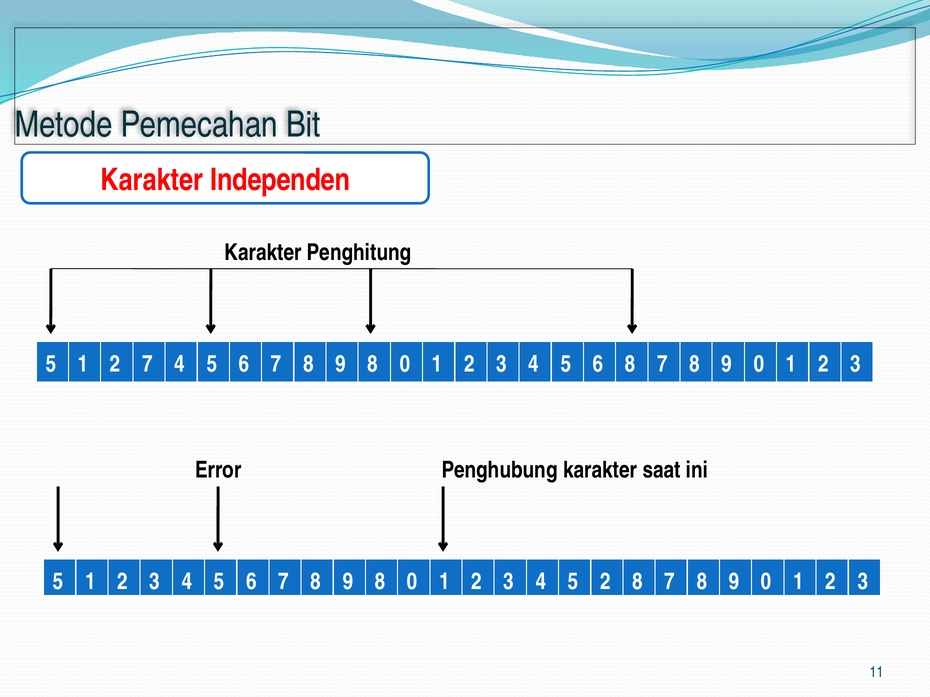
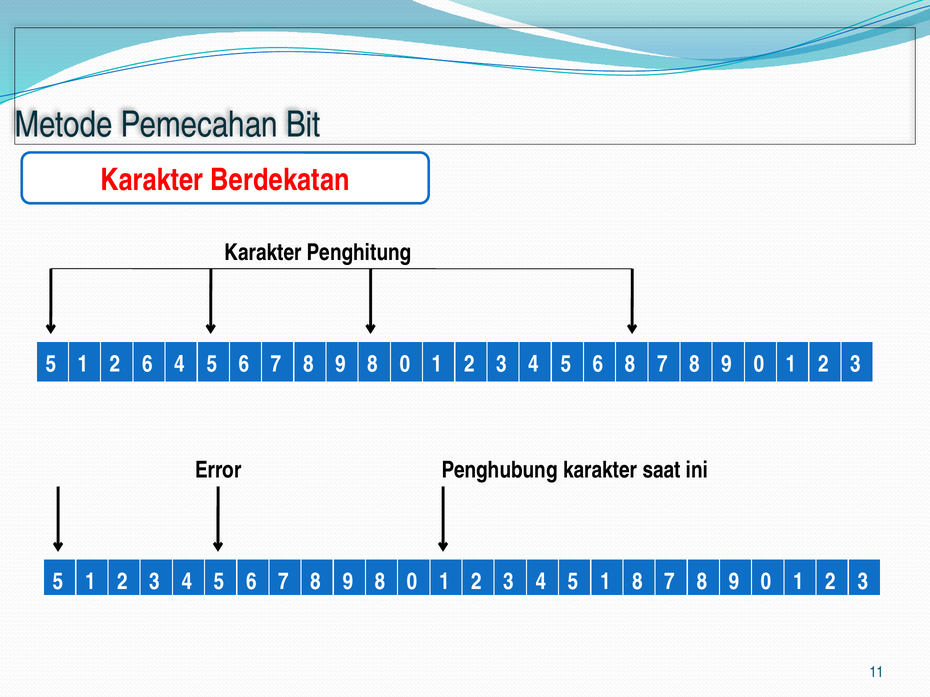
Independen: Independen -> Berdekatan (280, 180)
2 7: 7 -> 6 (147, 364)
4 5 2: 2 -> 1 (605, 582)
